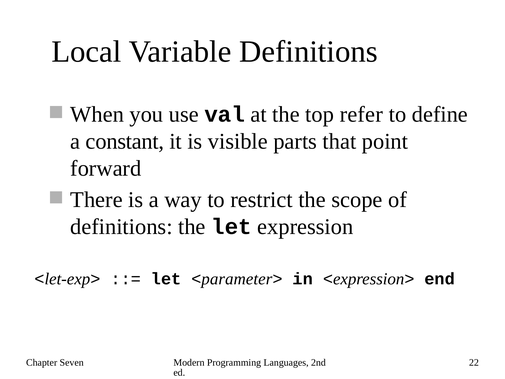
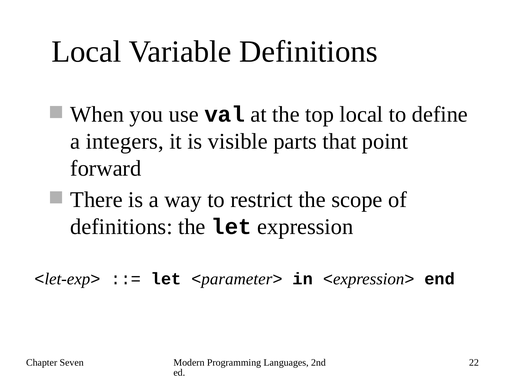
top refer: refer -> local (361, 114)
constant: constant -> integers (125, 141)
